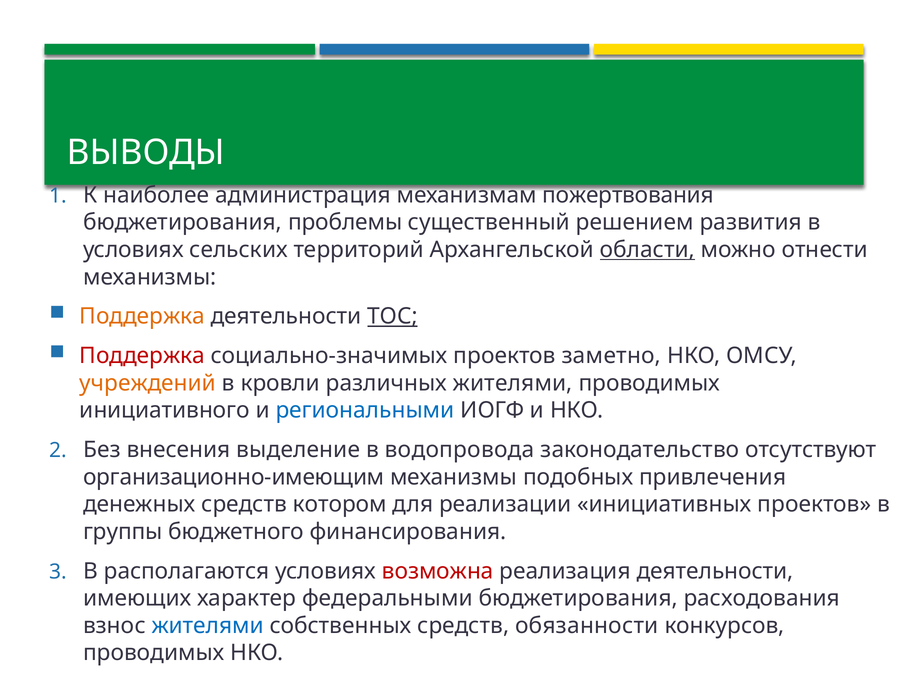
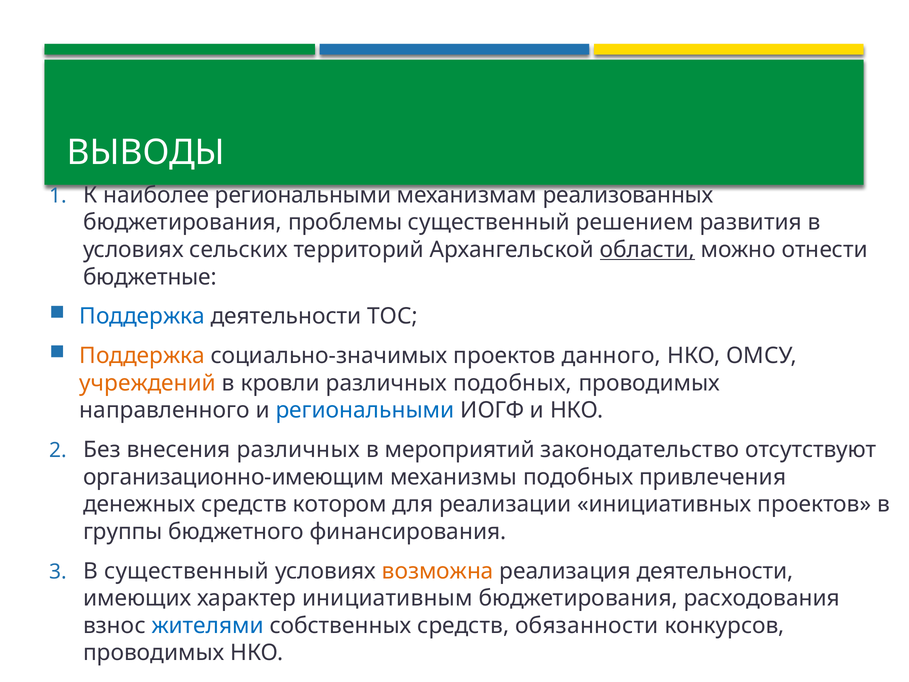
наиболее администрация: администрация -> региональными (303, 195)
пожертвования: пожертвования -> реализованных (628, 195)
механизмы: механизмы -> бюджетные (150, 277)
Поддержка colour: orange -> blue (142, 316)
ТОС underline: present -> none (393, 316)
Поддержка colour: red -> orange (142, 356)
заметно: заметно -> данного (611, 356)
различных жителями: жителями -> подобных (513, 383)
инициативного: инициативного -> направленного (165, 410)
внесения выделение: выделение -> различных (298, 450)
водопровода: водопровода -> мероприятий (460, 450)
В располагаются: располагаются -> существенный (187, 571)
возможна colour: red -> orange (438, 571)
федеральными: федеральными -> инициативным (387, 598)
